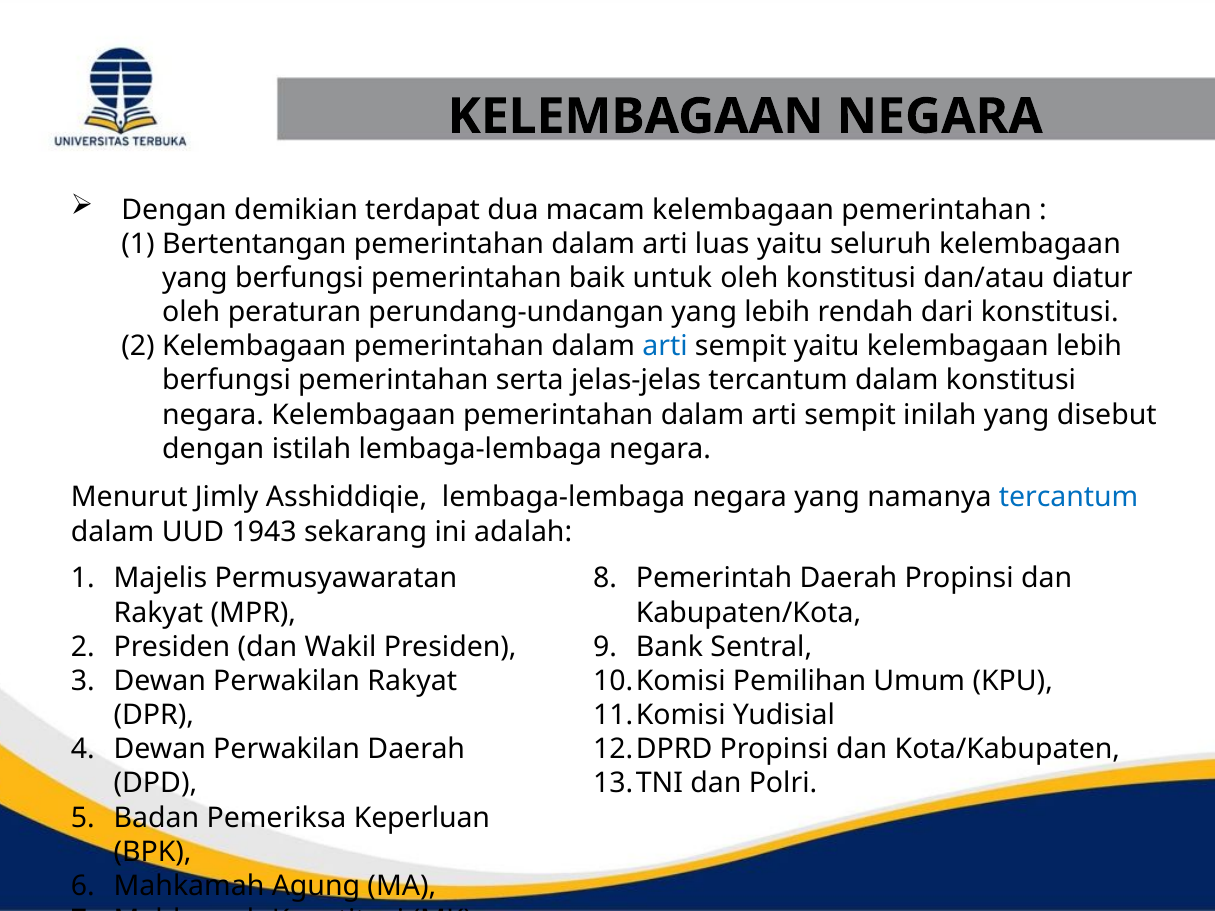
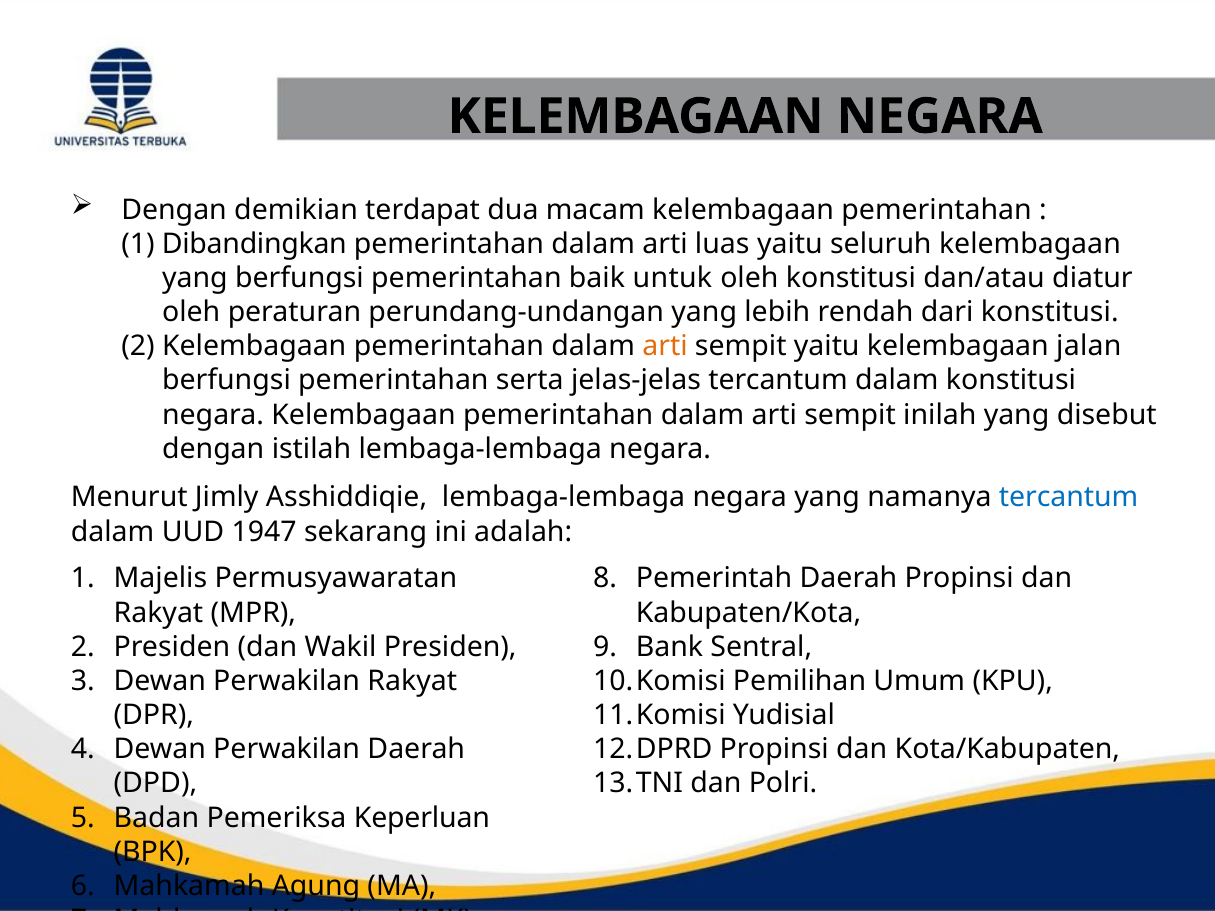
Bertentangan: Bertentangan -> Dibandingkan (254, 244)
arti colour: blue -> orange (665, 346)
kelembagaan lebih: lebih -> jalan (1089, 346)
1943: 1943 -> 1947 (264, 532)
